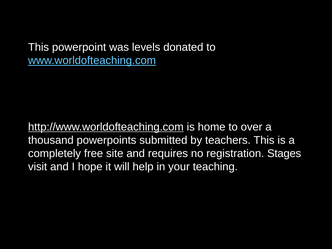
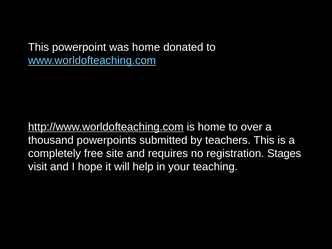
was levels: levels -> home (146, 47)
